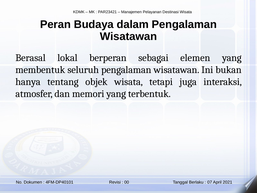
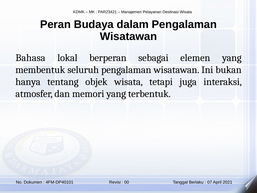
Berasal: Berasal -> Bahasa (30, 58)
